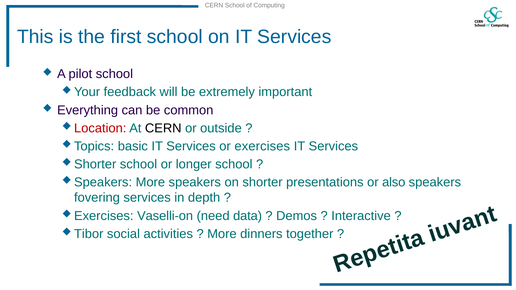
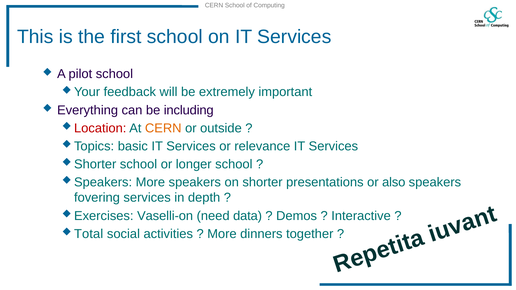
common: common -> including (189, 110)
CERN colour: black -> orange (163, 128)
or exercises: exercises -> relevance (262, 146)
Tibor: Tibor -> Total (89, 234)
